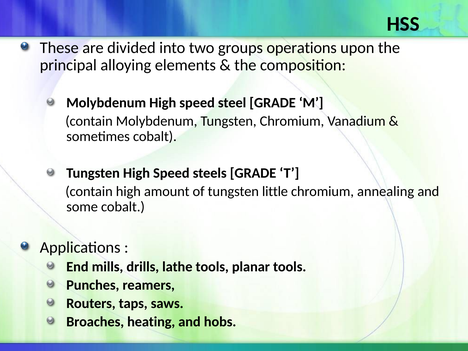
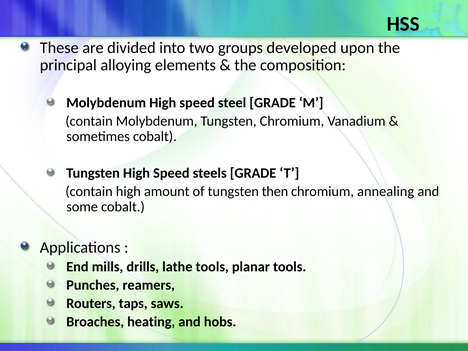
operations: operations -> developed (302, 48)
little: little -> then (275, 191)
